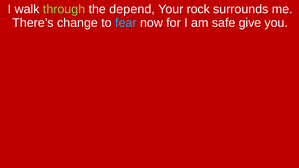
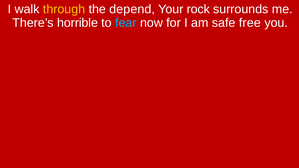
through colour: light green -> yellow (64, 9)
change: change -> horrible (78, 23)
give: give -> free (250, 23)
